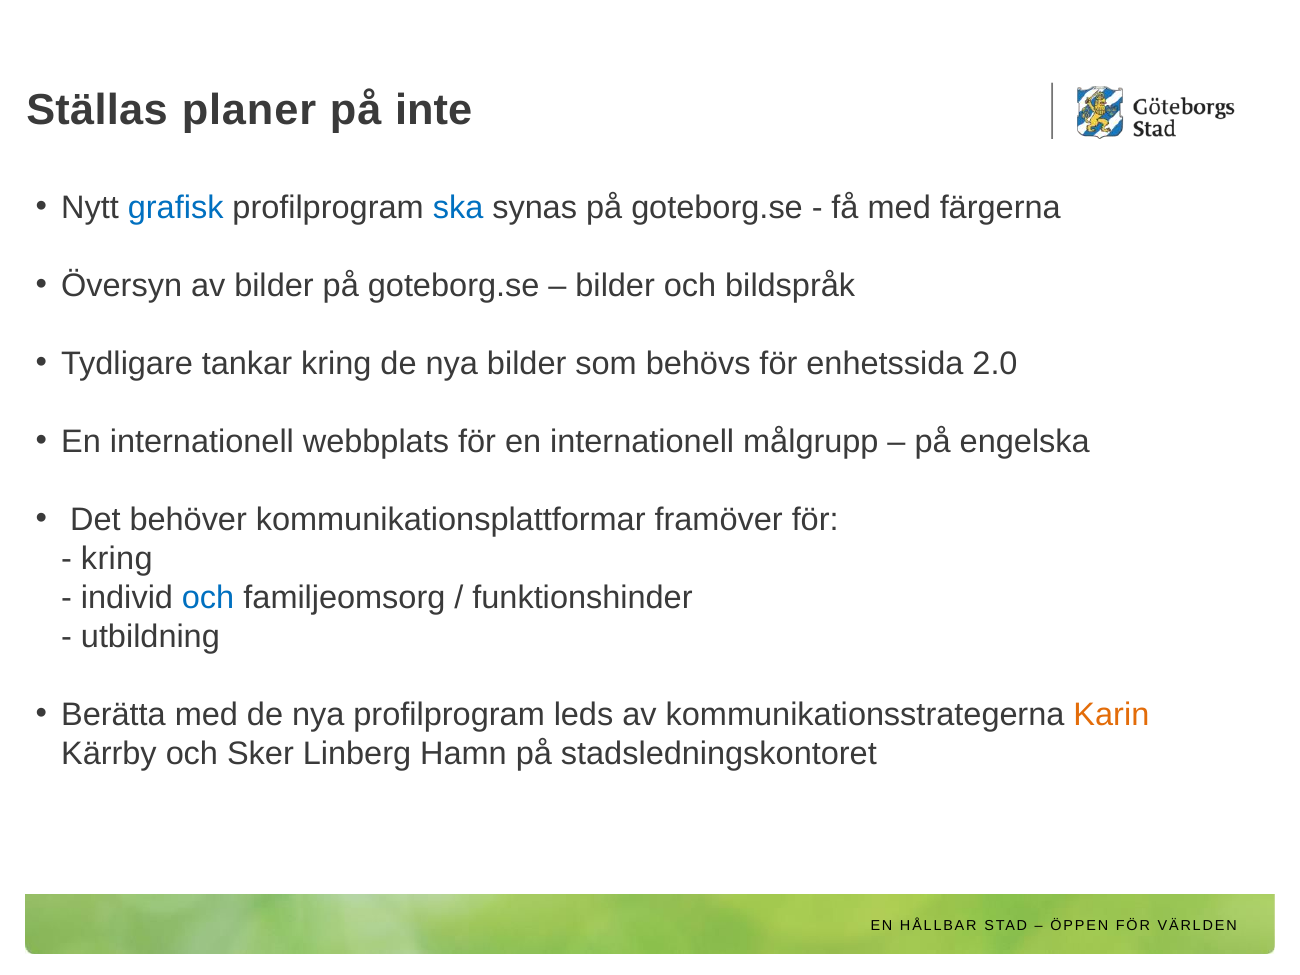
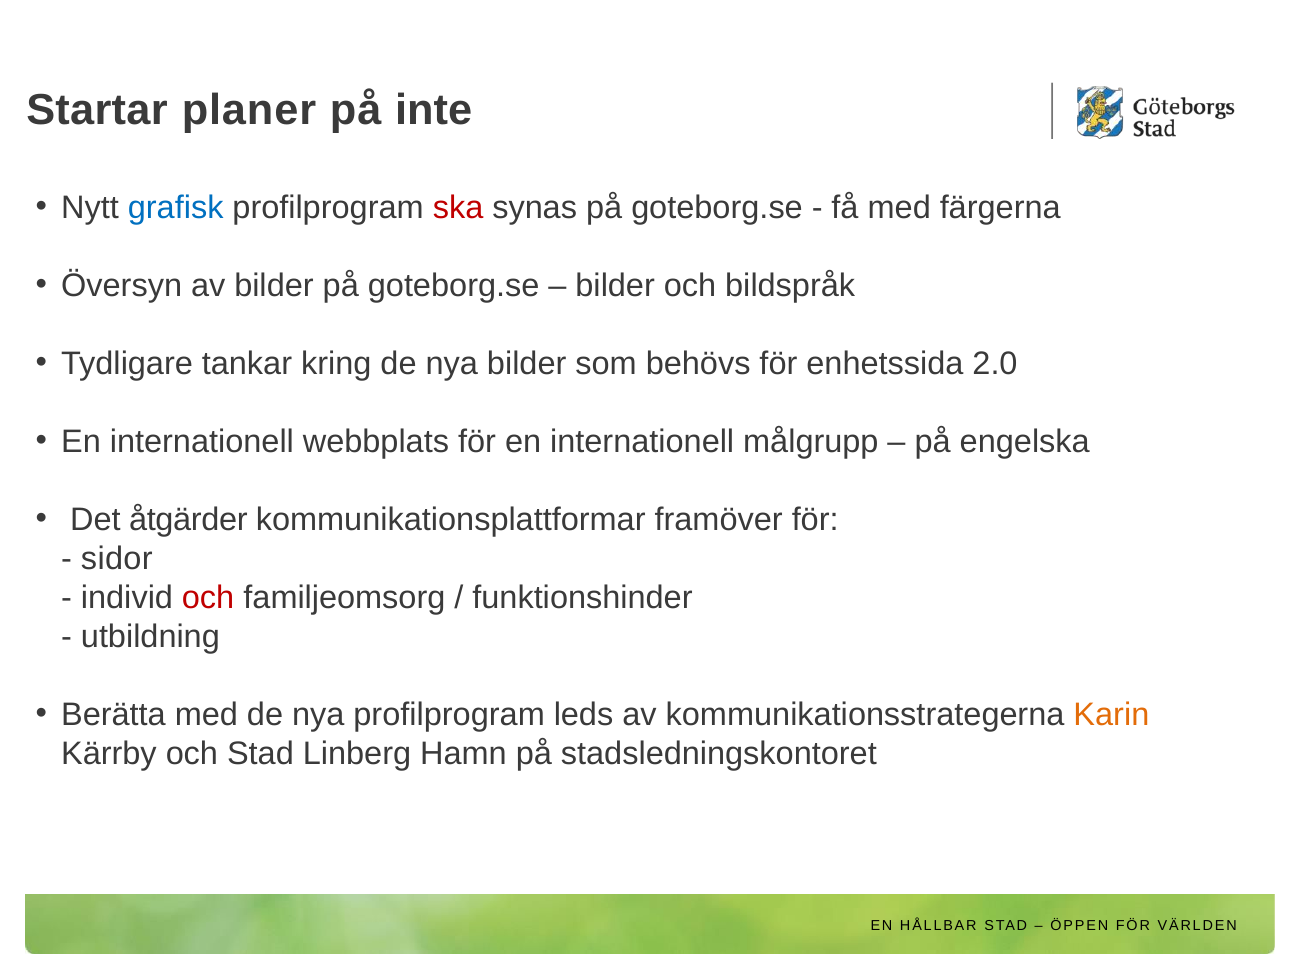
Ställas: Ställas -> Startar (97, 110)
ska colour: blue -> red (458, 208)
behöver: behöver -> åtgärder (188, 520)
kring: kring -> sidor (117, 559)
och colour: blue -> red (208, 598)
och Sker: Sker -> Stad (260, 754)
